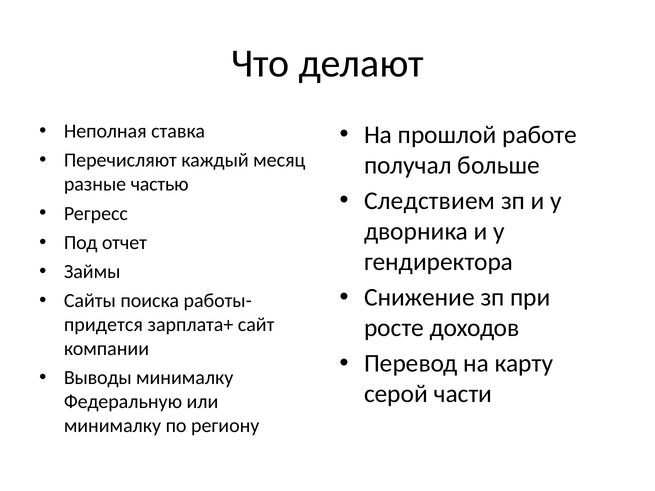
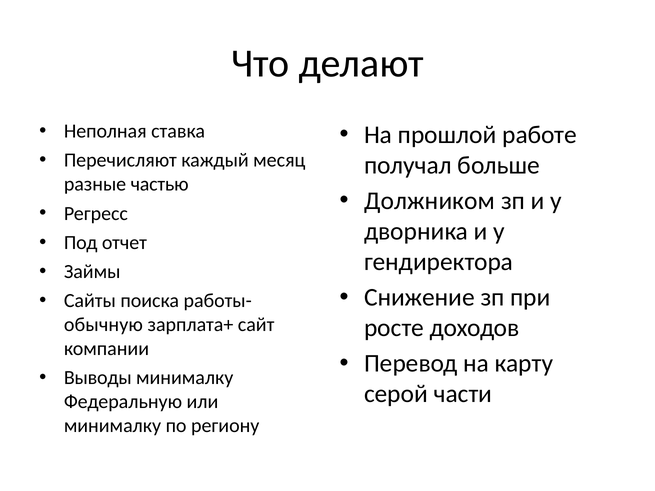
Следствием: Следствием -> Должником (430, 201)
придется: придется -> обычную (103, 325)
